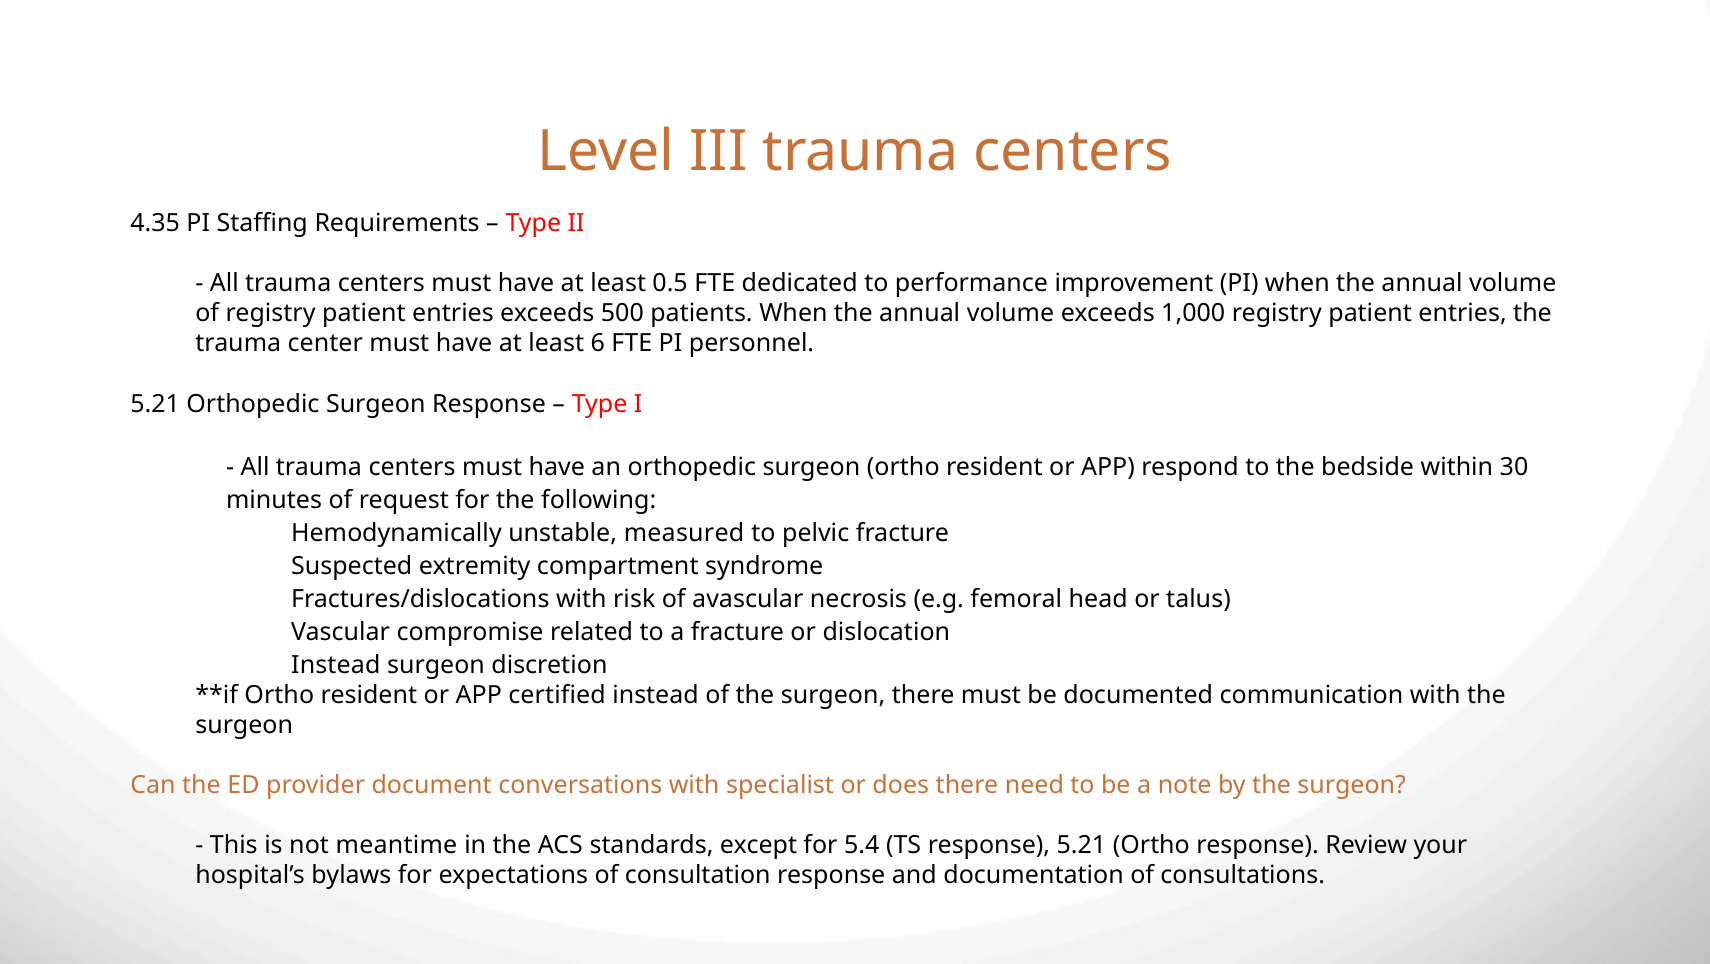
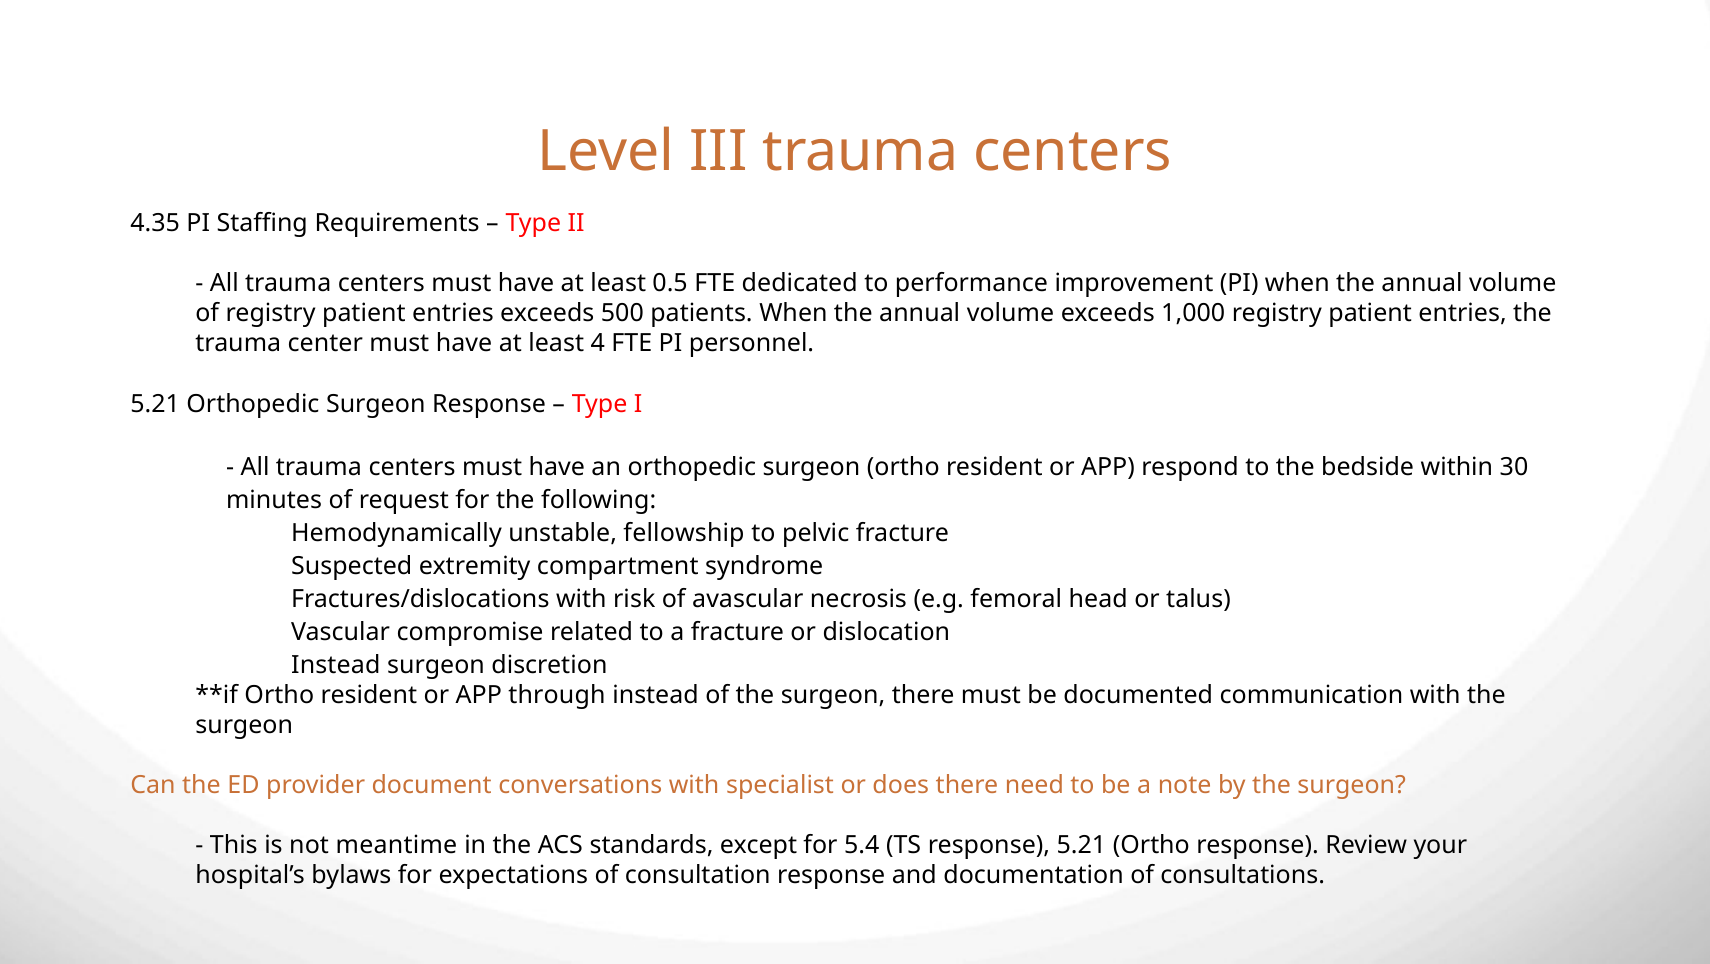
6: 6 -> 4 (598, 344)
measured: measured -> fellowship (684, 533)
certified: certified -> through (557, 695)
